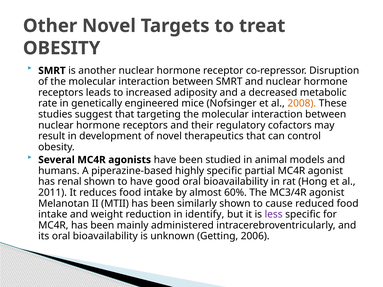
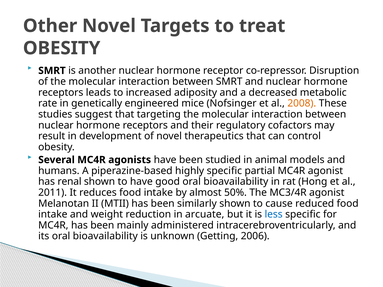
60%: 60% -> 50% (235, 193)
identify: identify -> arcuate (205, 215)
less colour: purple -> blue (274, 215)
